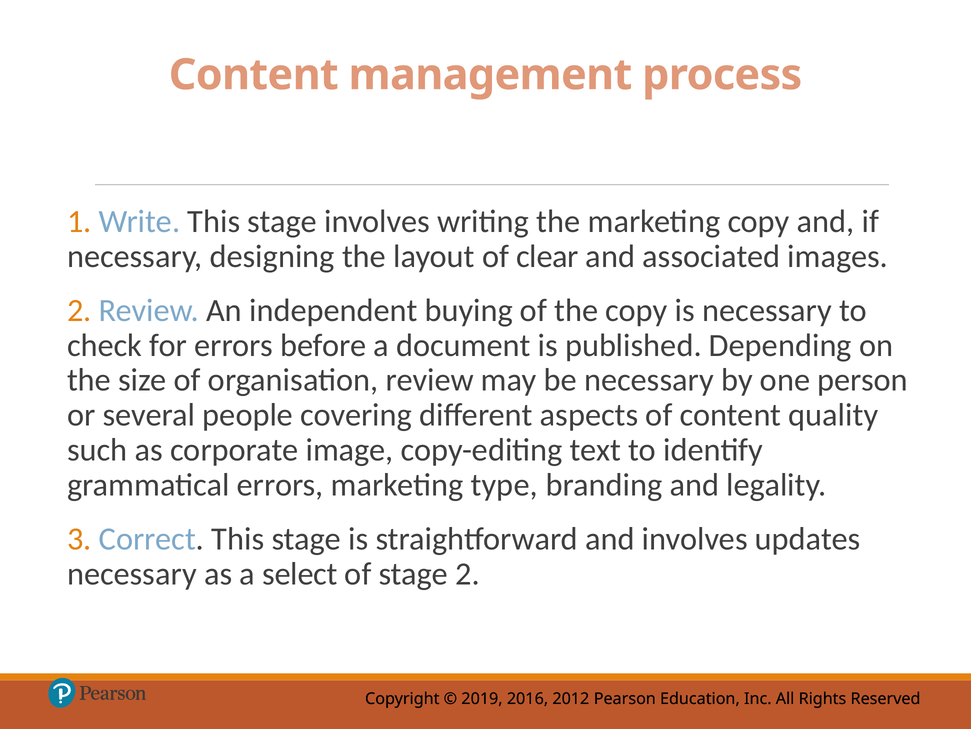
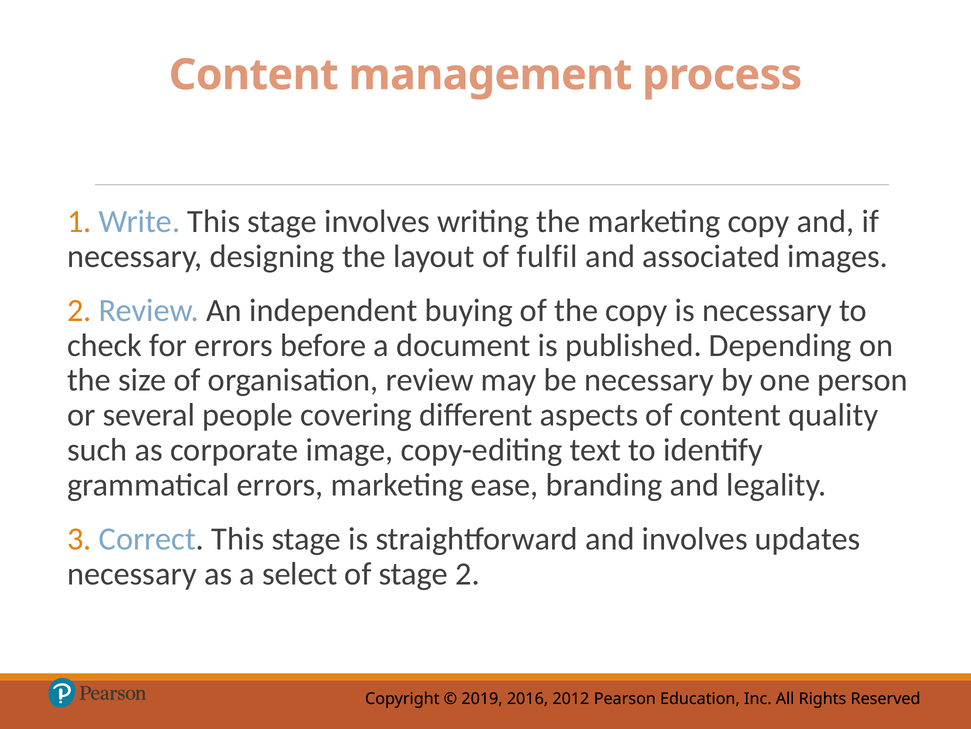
clear: clear -> fulfil (547, 256)
type: type -> ease (505, 485)
